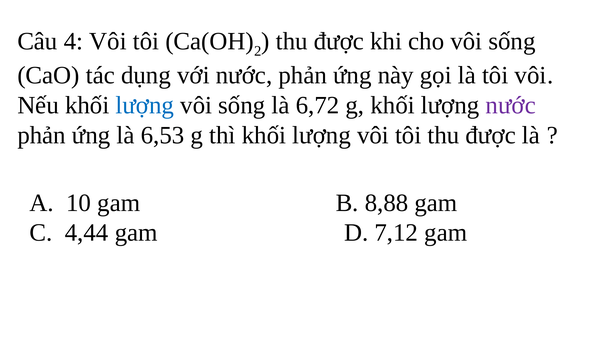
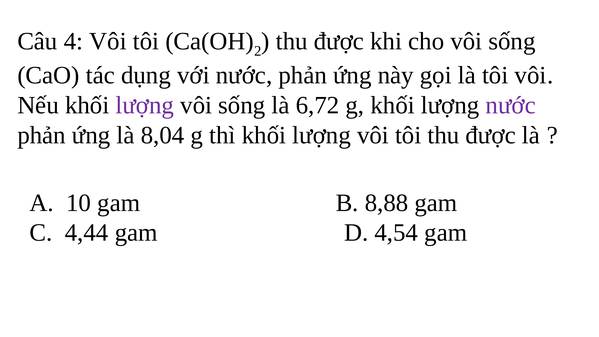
lượng colour: blue -> purple (145, 105)
6,53: 6,53 -> 8,04 (163, 135)
7,12: 7,12 -> 4,54 (396, 233)
